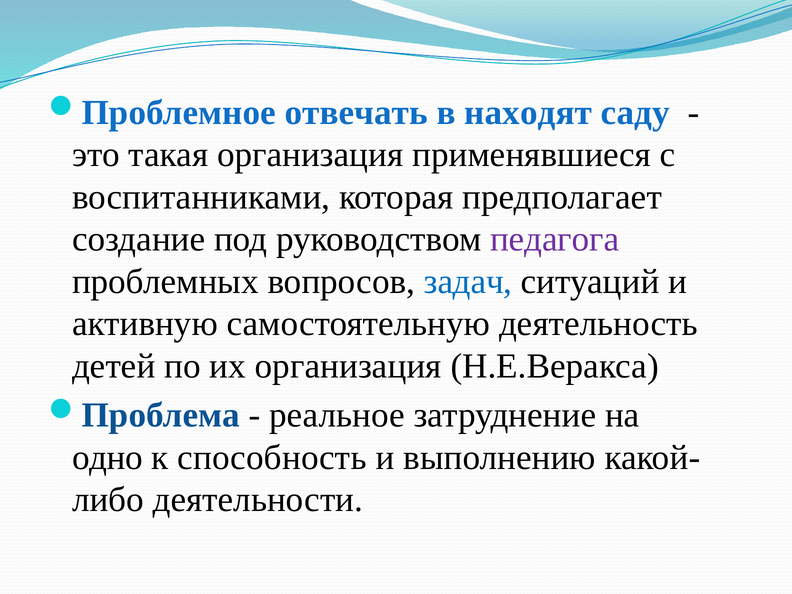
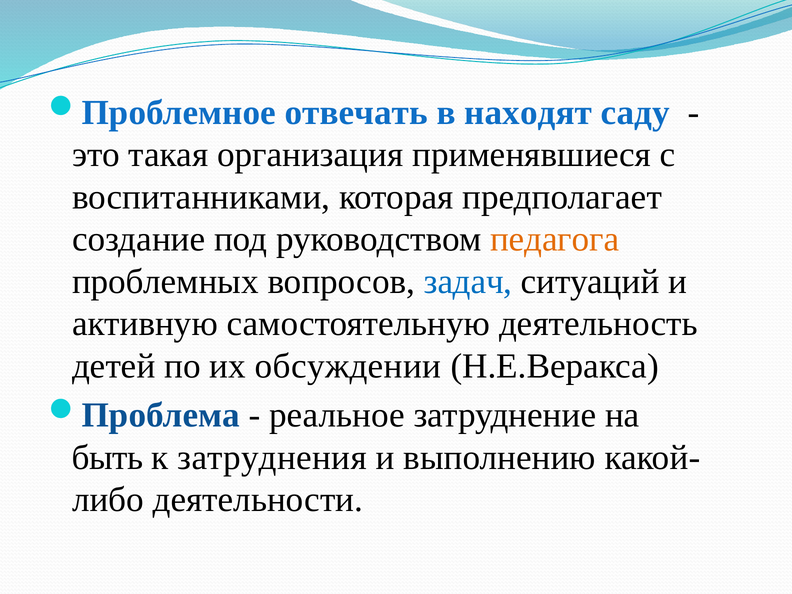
педагога colour: purple -> orange (555, 239)
их организация: организация -> обсуждении (348, 366)
одно: одно -> быть (108, 457)
способность: способность -> затруднения (272, 457)
